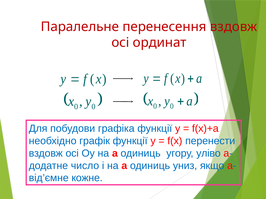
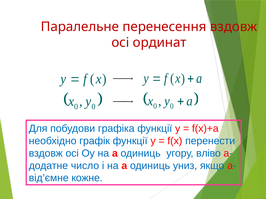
уліво: уліво -> вліво (208, 154)
